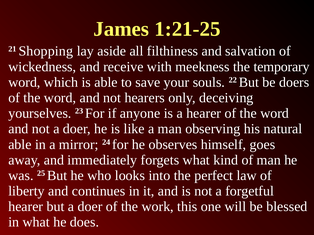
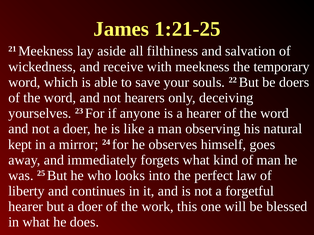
21 Shopping: Shopping -> Meekness (46, 51)
able: able -> kept (20, 145)
